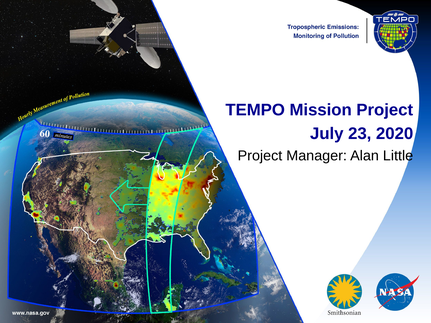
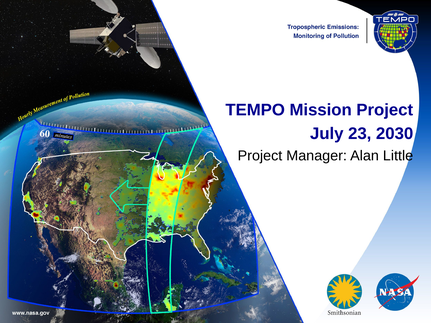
2020: 2020 -> 2030 (395, 134)
